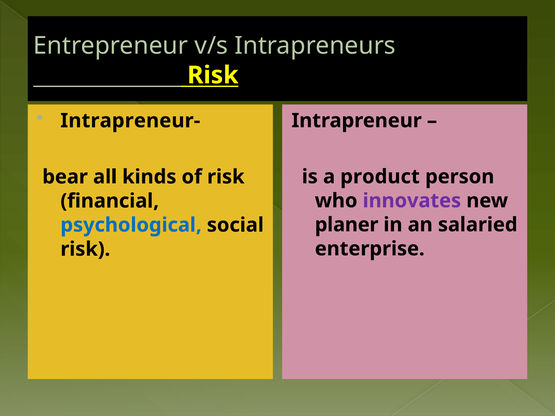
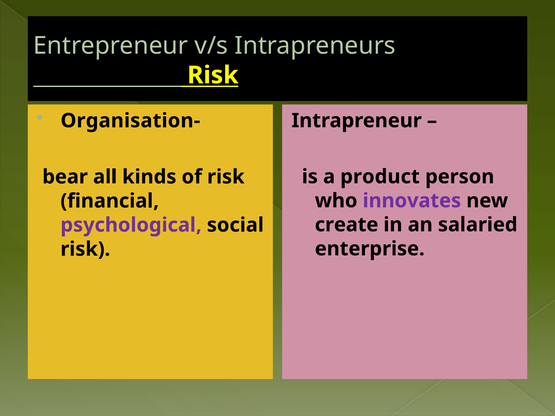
Intrapreneur-: Intrapreneur- -> Organisation- (130, 121)
planer: planer -> create (347, 225)
psychological colour: blue -> purple (131, 225)
